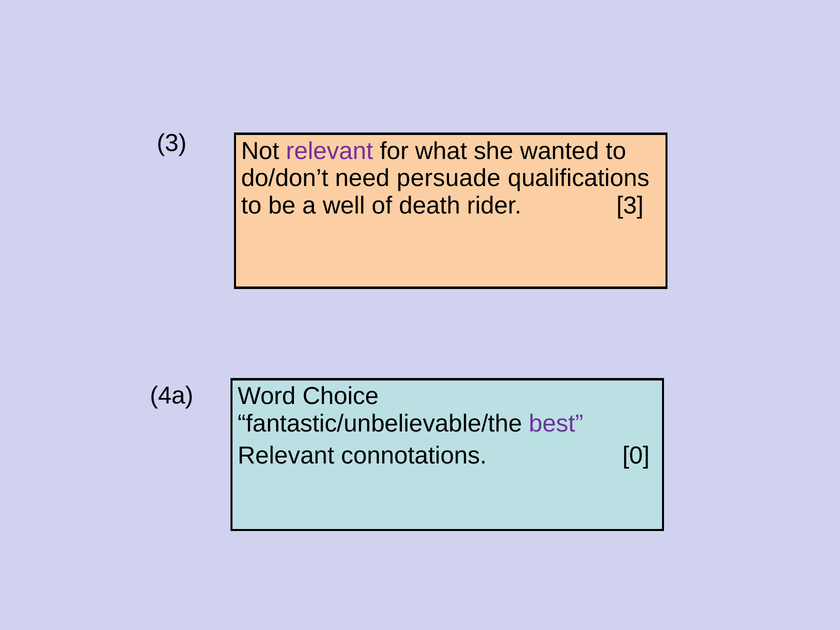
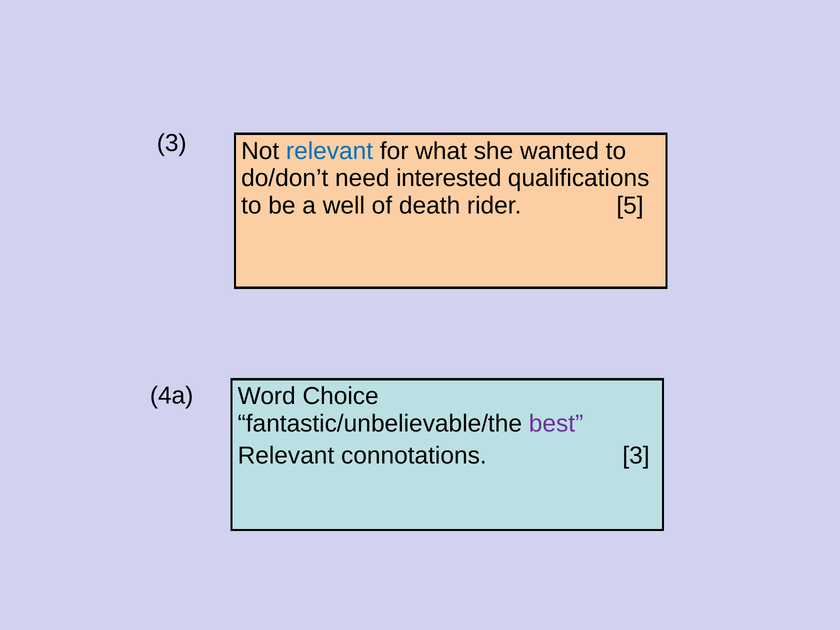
relevant colour: purple -> blue (330, 151)
persuade: persuade -> interested (449, 178)
rider 3: 3 -> 5 (630, 206)
connotations 0: 0 -> 3 (636, 456)
